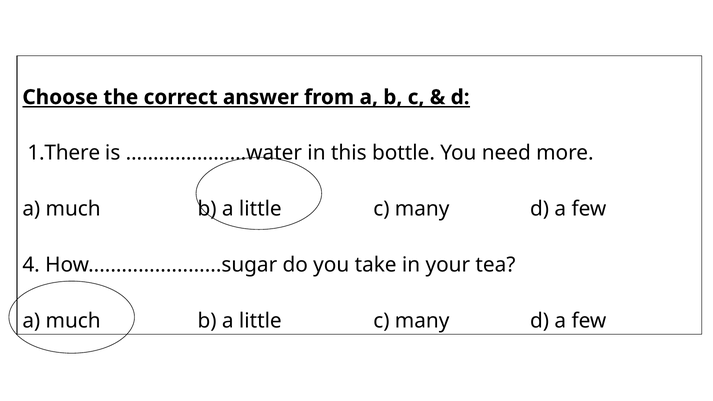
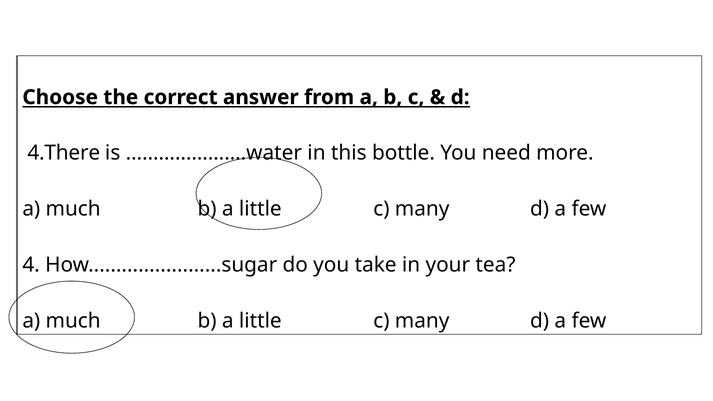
1.There: 1.There -> 4.There (64, 153)
